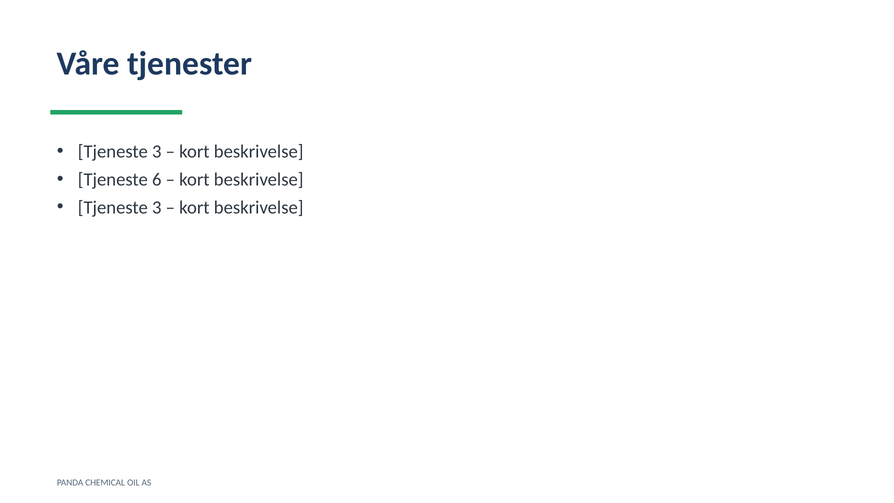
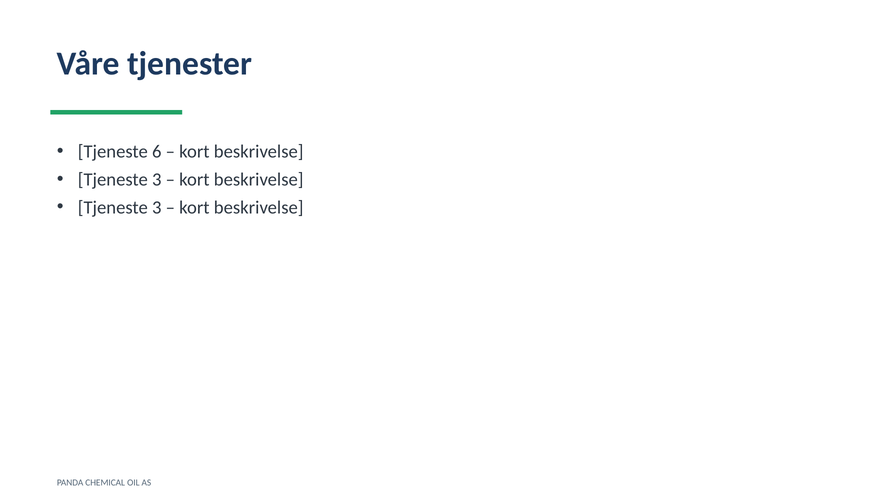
3: 3 -> 6 (157, 151)
6: 6 -> 3 (157, 179)
